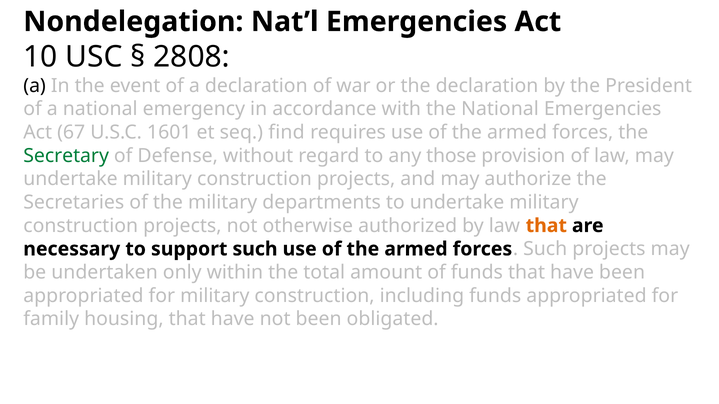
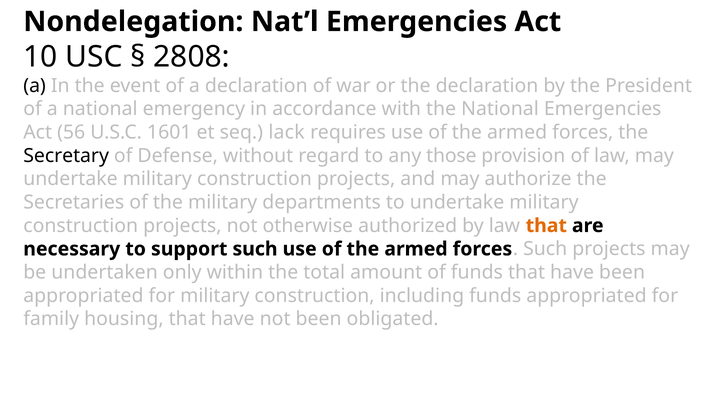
67: 67 -> 56 (71, 132)
find: find -> lack (287, 132)
Secretary colour: green -> black (66, 156)
